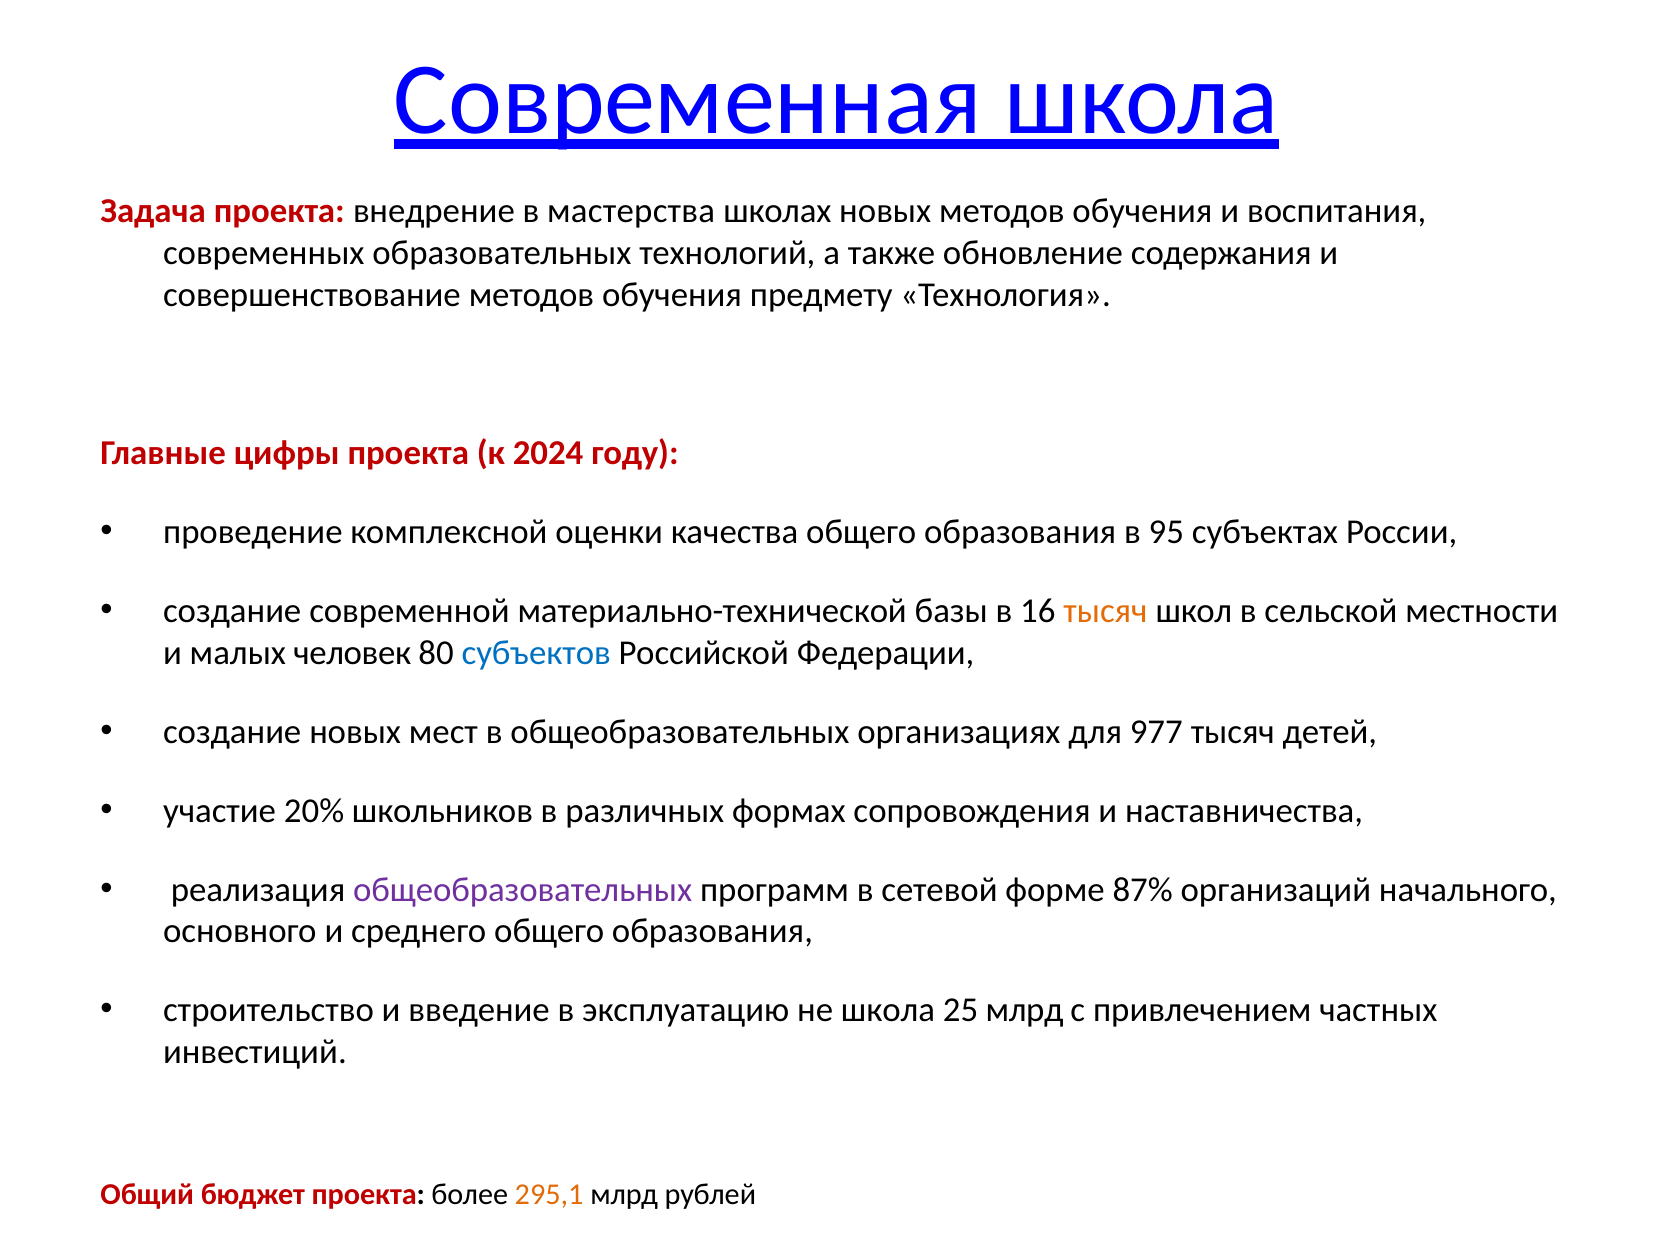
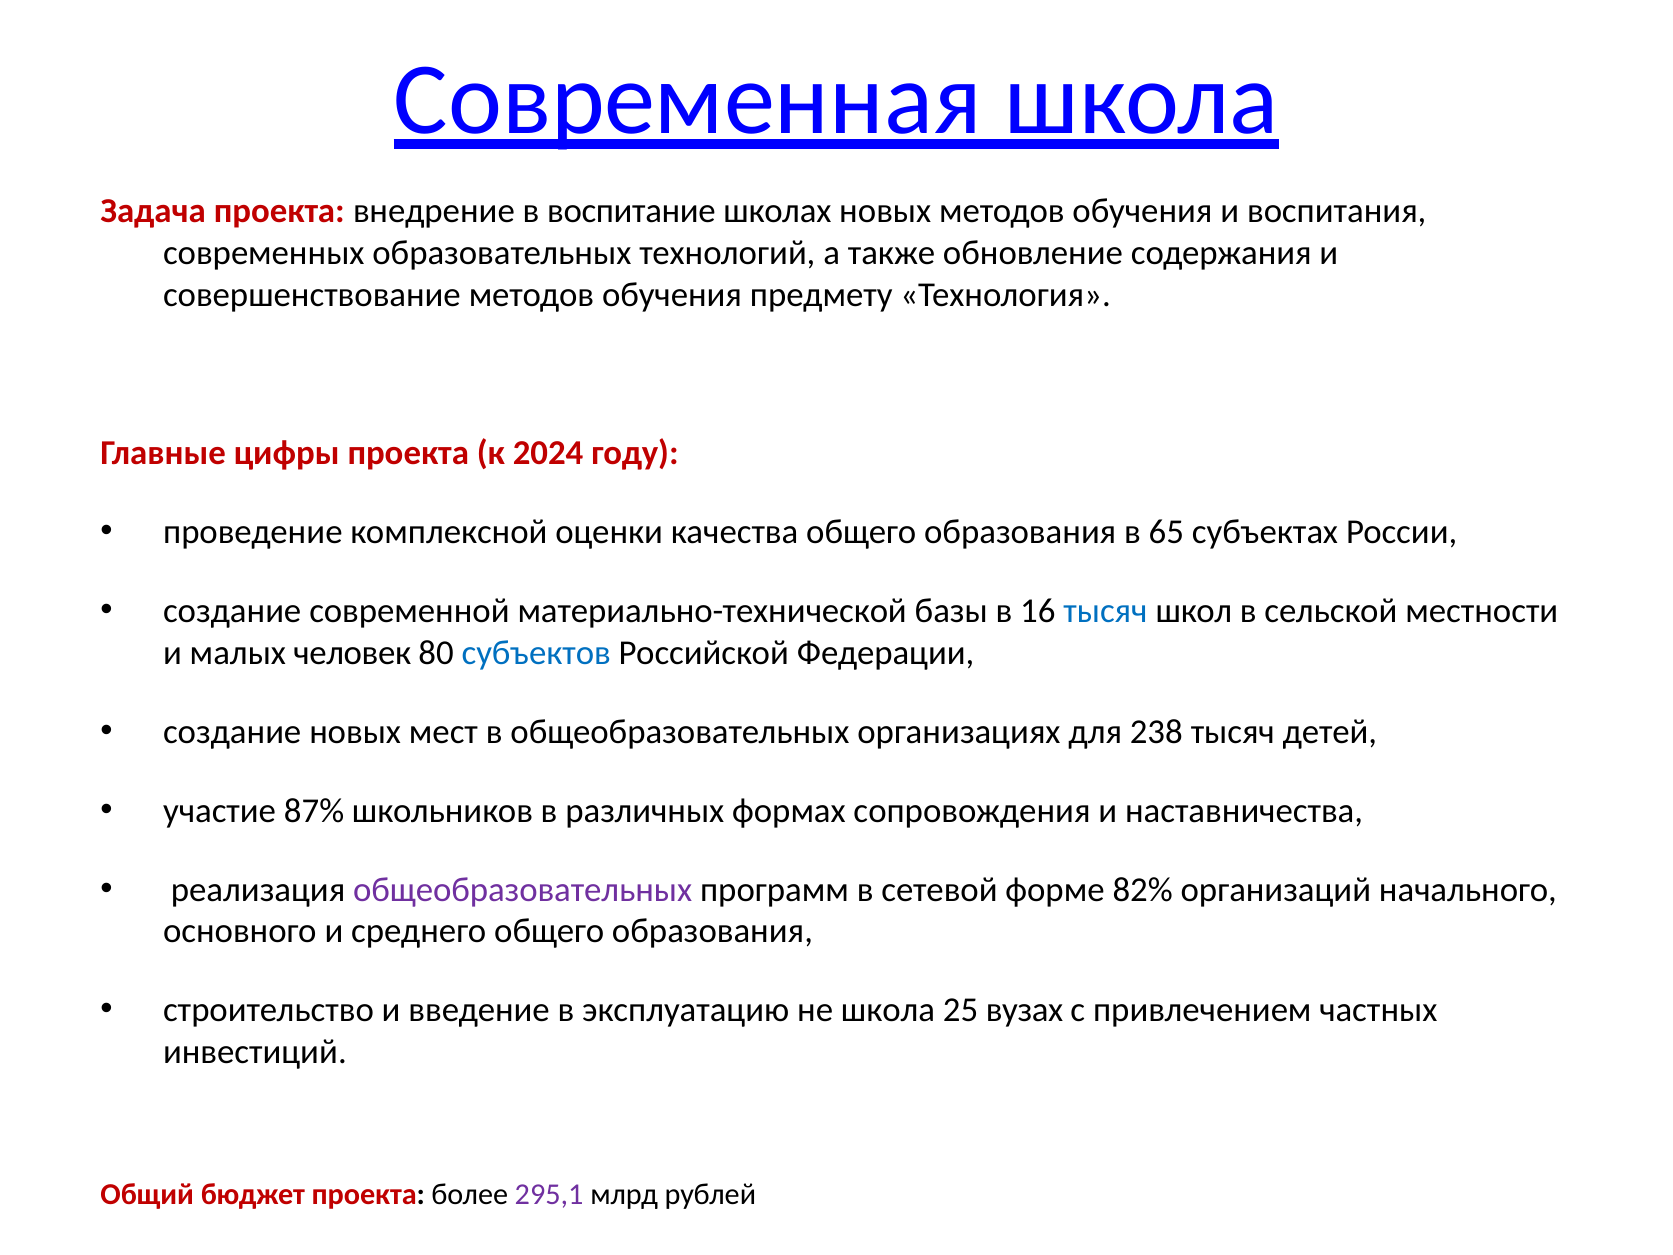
мастерства: мастерства -> воспитание (631, 211)
95: 95 -> 65 (1166, 532)
тысяч colour: orange -> blue (1105, 611)
977: 977 -> 238 (1156, 731)
20%: 20% -> 87% (314, 810)
87%: 87% -> 82% (1143, 889)
25 млрд: млрд -> вузах (1025, 1010)
295,1 colour: orange -> purple (549, 1194)
